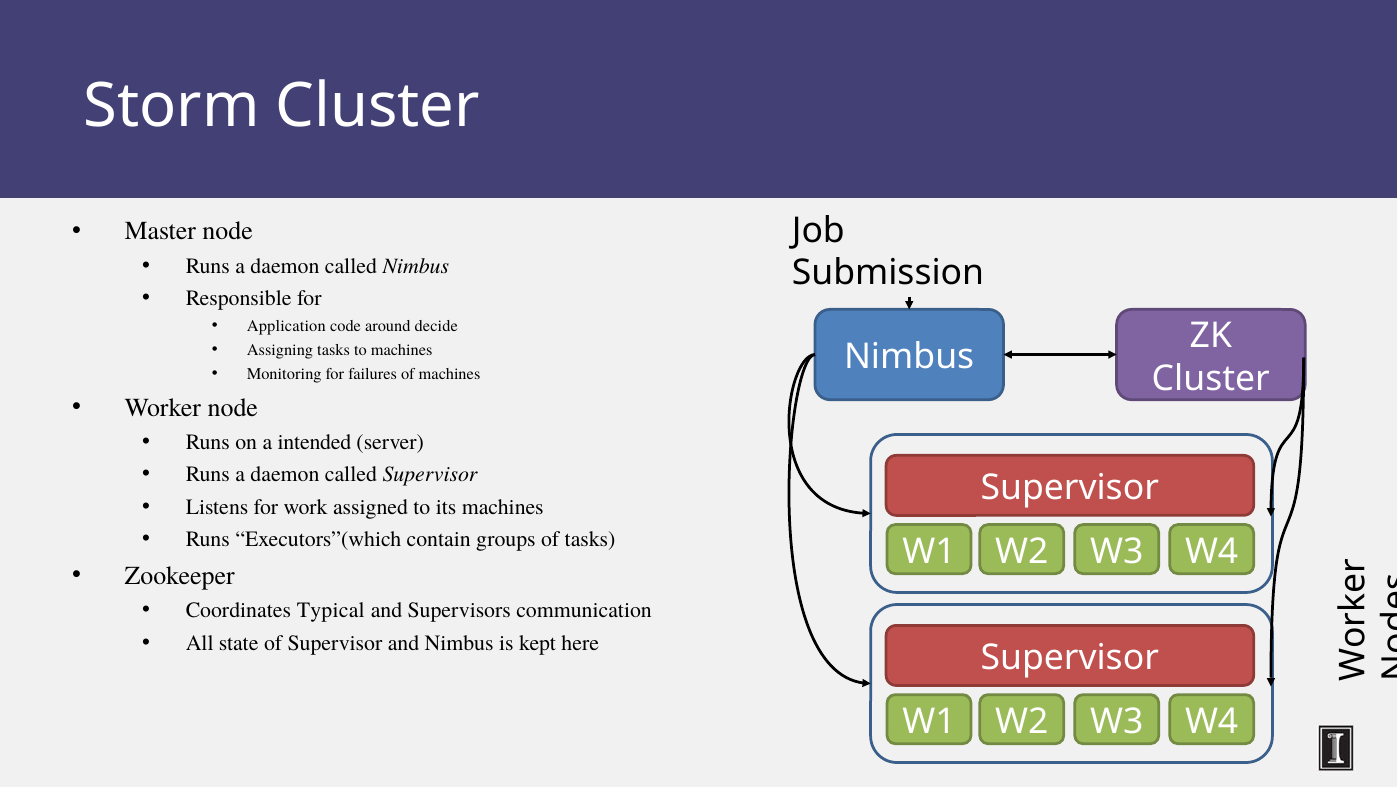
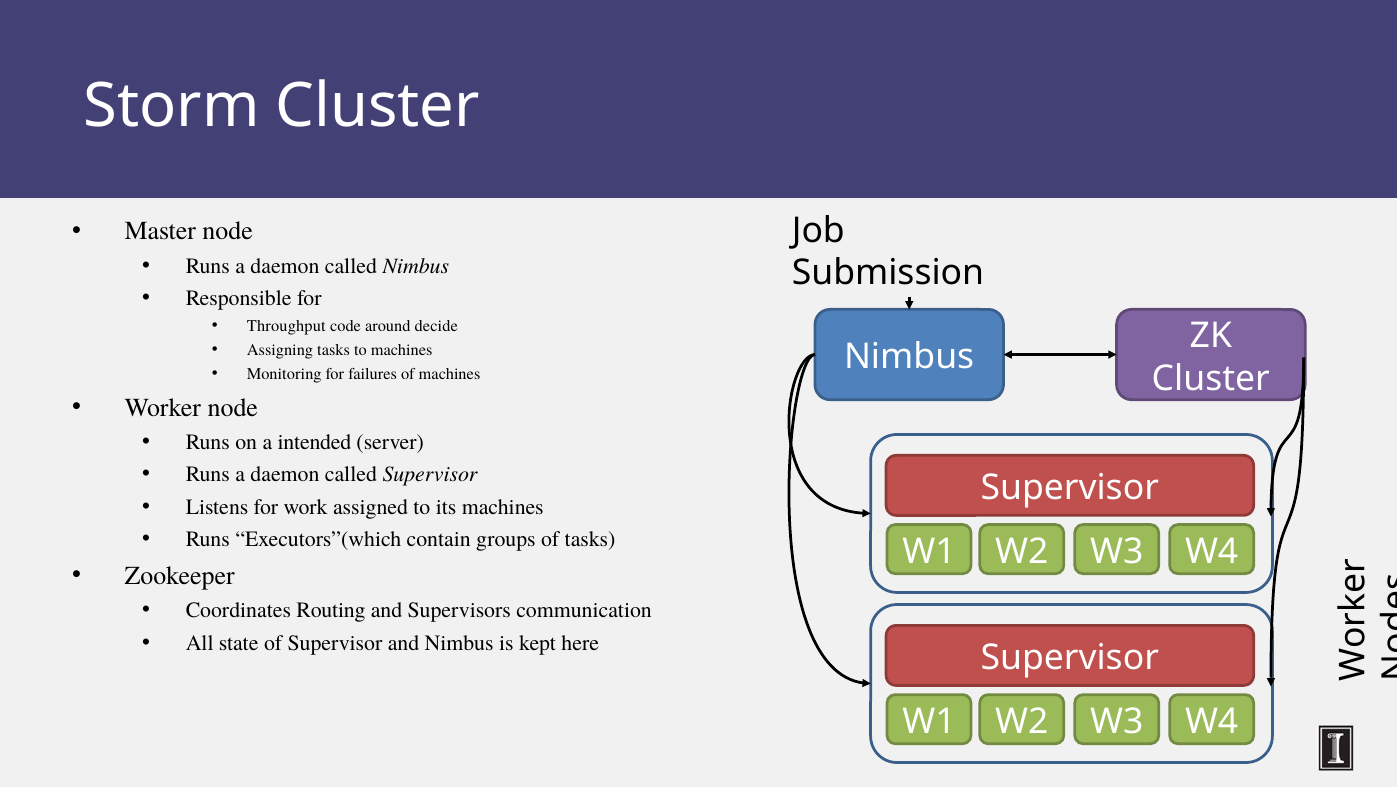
Application: Application -> Throughput (286, 326)
Typical: Typical -> Routing (331, 610)
